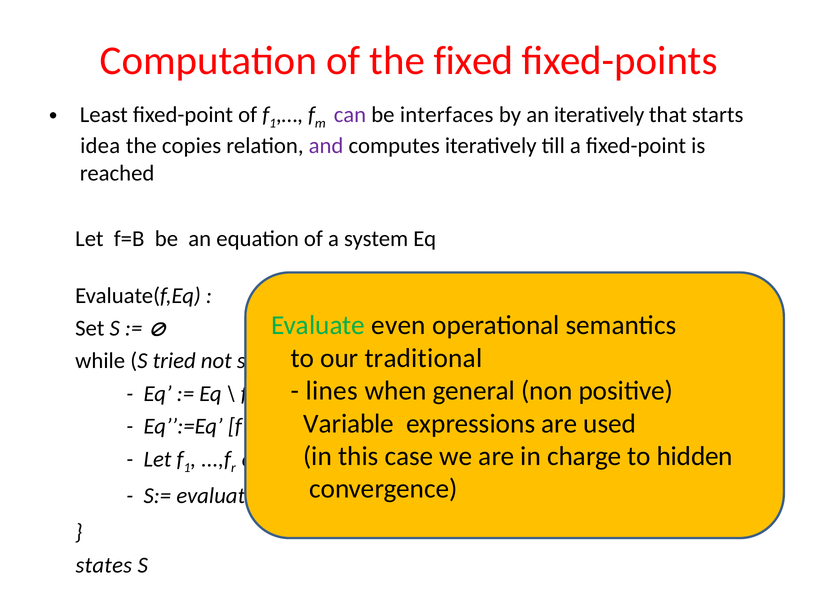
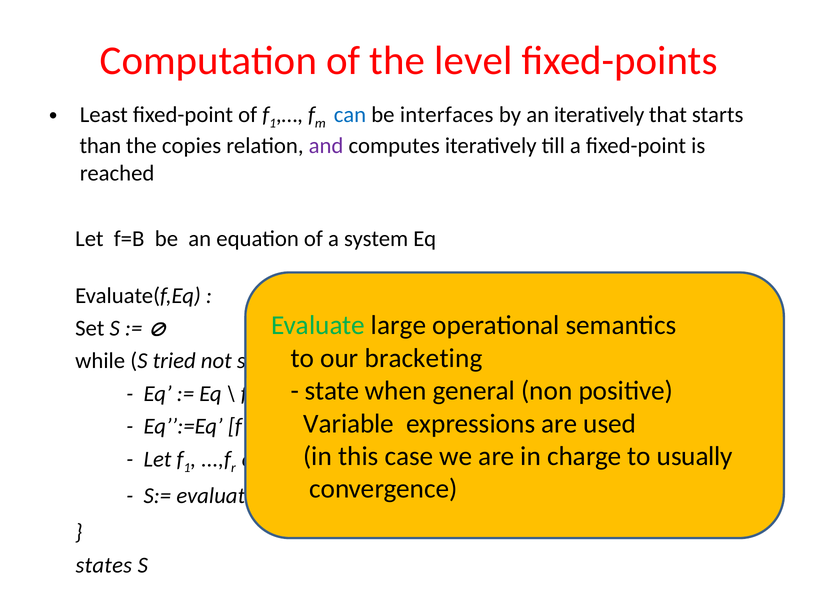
fixed: fixed -> level (473, 61)
can colour: purple -> blue (350, 115)
idea: idea -> than (100, 146)
even: even -> large (399, 326)
traditional: traditional -> bracketing (423, 358)
lines: lines -> state (332, 391)
hidden: hidden -> usually (695, 457)
